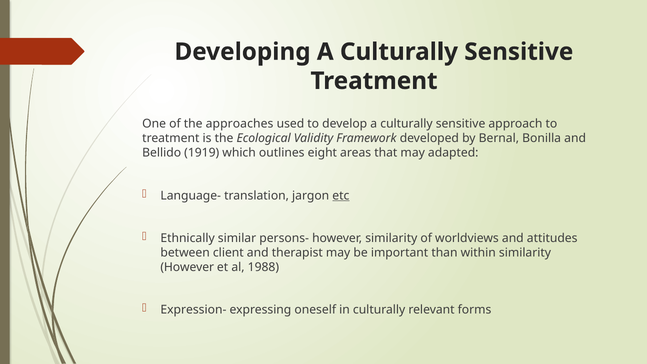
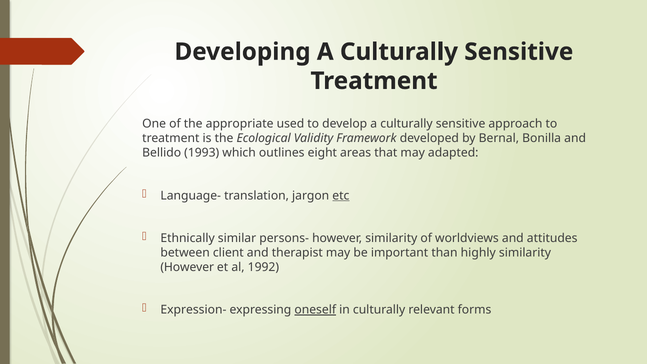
approaches: approaches -> appropriate (240, 124)
1919: 1919 -> 1993 (202, 153)
within: within -> highly (478, 253)
1988: 1988 -> 1992 (263, 267)
oneself underline: none -> present (315, 310)
